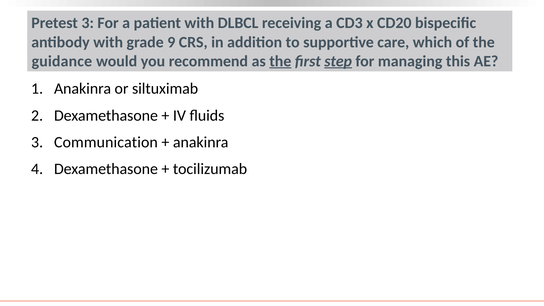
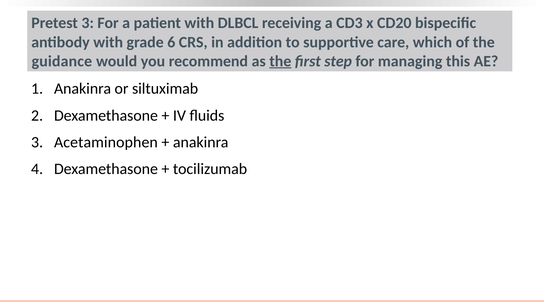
9: 9 -> 6 (171, 42)
step underline: present -> none (338, 61)
Communication: Communication -> Acetaminophen (106, 142)
